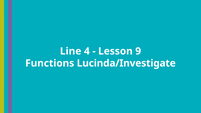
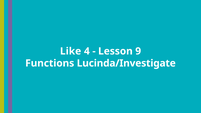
Line: Line -> Like (71, 51)
